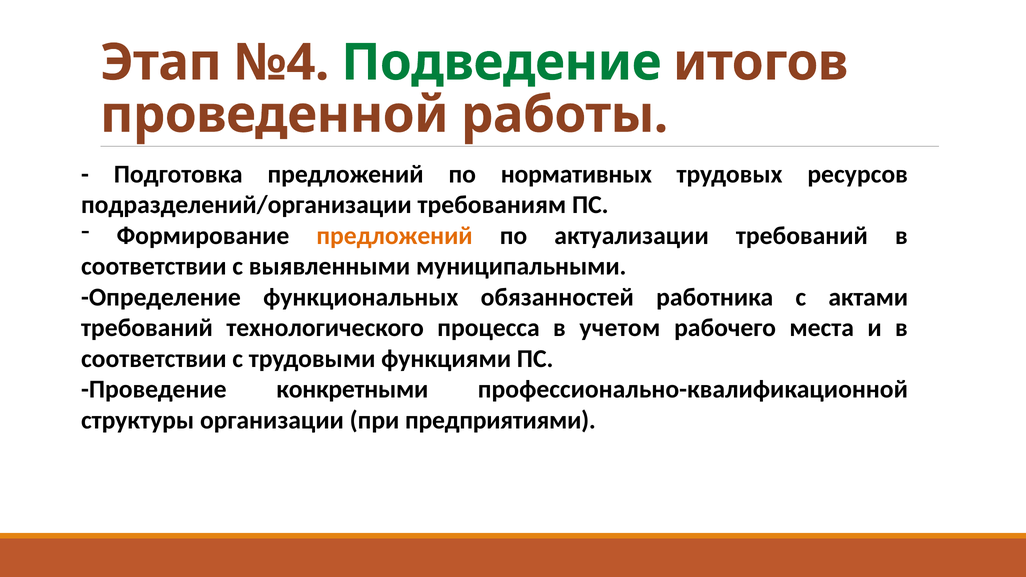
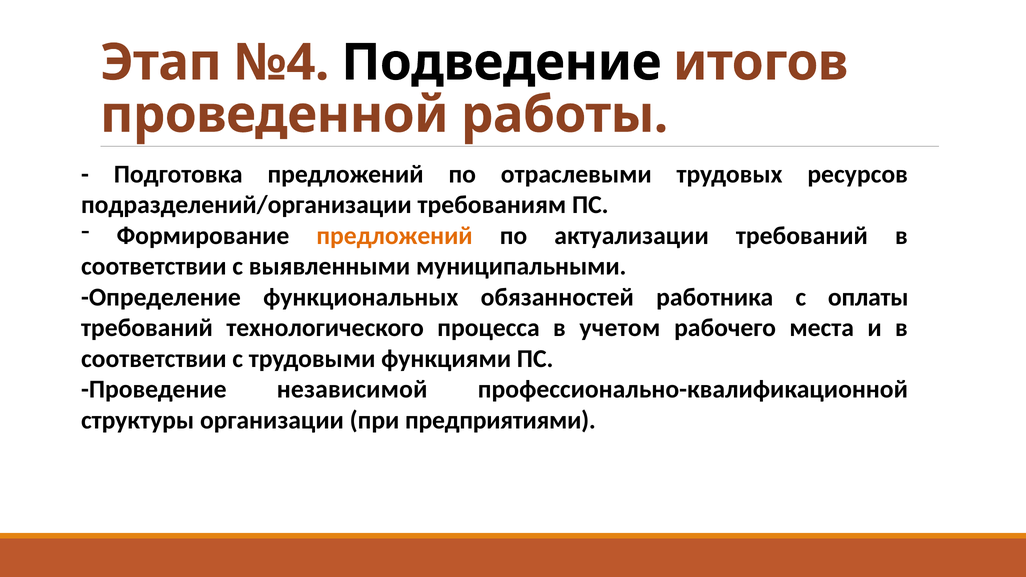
Подведение colour: green -> black (501, 63)
нормативных: нормативных -> отраслевыми (576, 174)
актами: актами -> оплаты (868, 297)
конкретными: конкретными -> независимой (352, 390)
